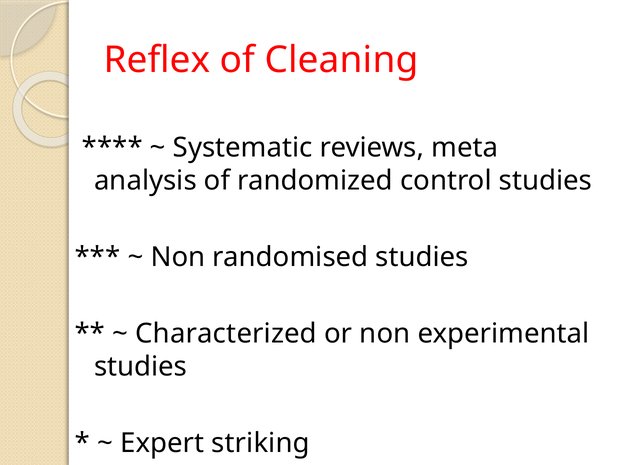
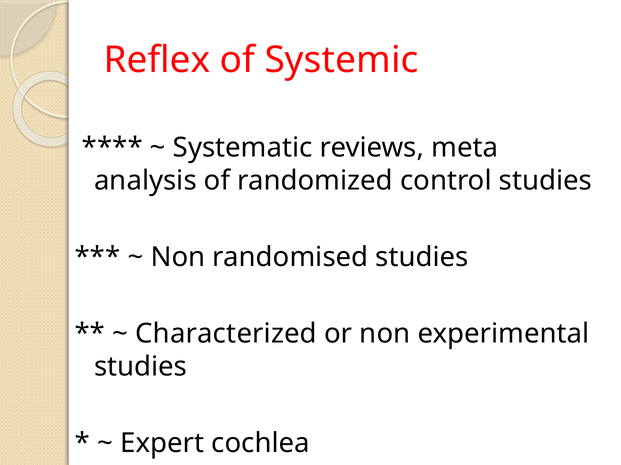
Cleaning: Cleaning -> Systemic (342, 60)
striking: striking -> cochlea (261, 444)
